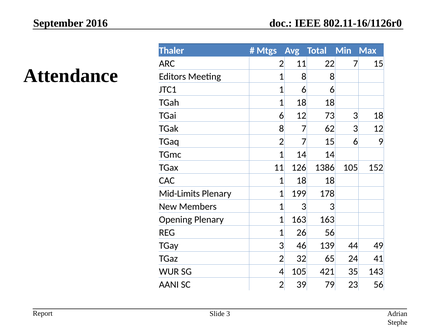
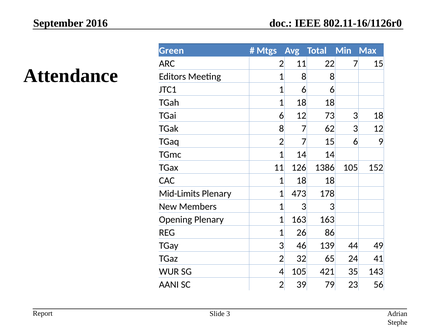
Thaler: Thaler -> Green (171, 51)
199: 199 -> 473 (299, 194)
26 56: 56 -> 86 (330, 233)
